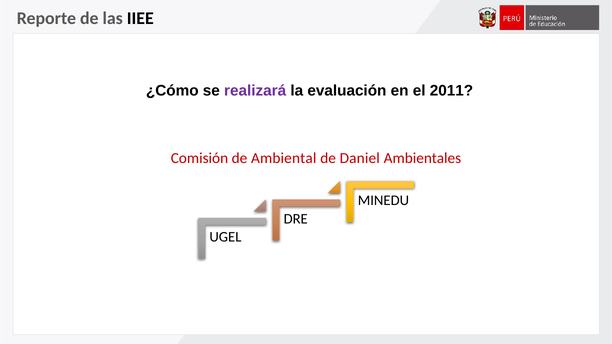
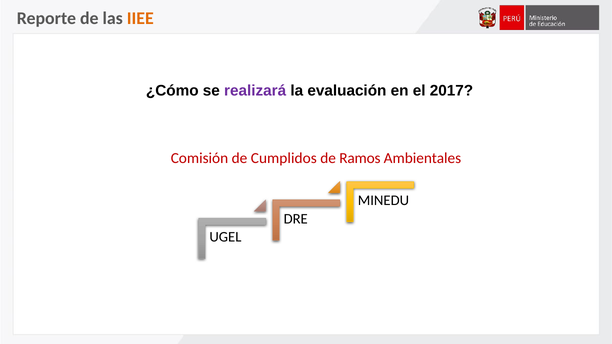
IIEE colour: black -> orange (140, 18)
2011: 2011 -> 2017 (451, 91)
Ambiental: Ambiental -> Cumplidos (284, 158)
Daniel: Daniel -> Ramos (360, 158)
